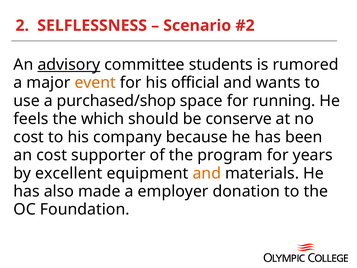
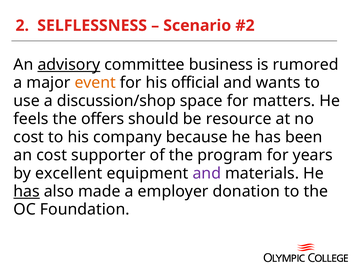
students: students -> business (221, 65)
purchased/shop: purchased/shop -> discussion/shop (116, 101)
running: running -> matters (284, 101)
which: which -> offers (103, 119)
conserve: conserve -> resource (239, 119)
and colour: orange -> purple (207, 173)
has underline: none -> present (27, 191)
